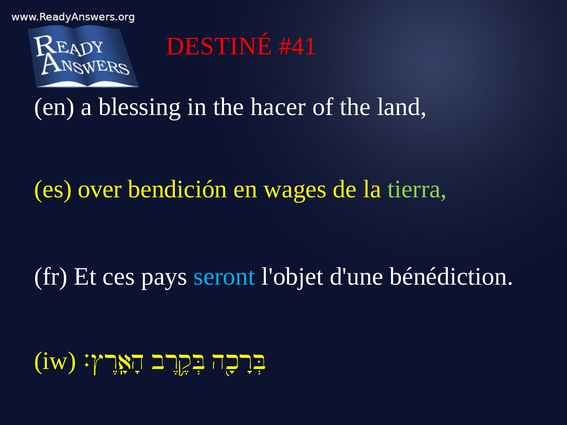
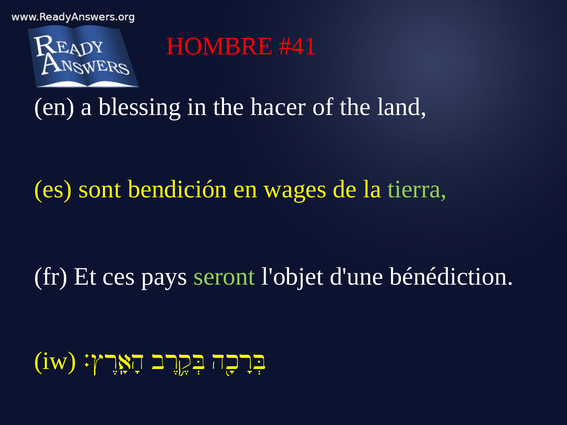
DESTINÉ: DESTINÉ -> HOMBRE (220, 46)
over: over -> sont (100, 189)
seront colour: light blue -> light green (224, 277)
